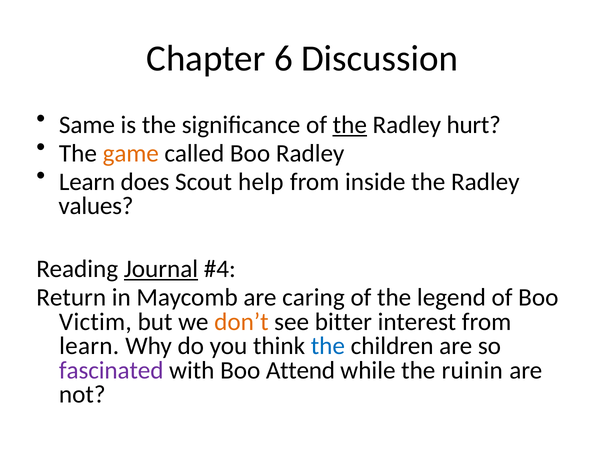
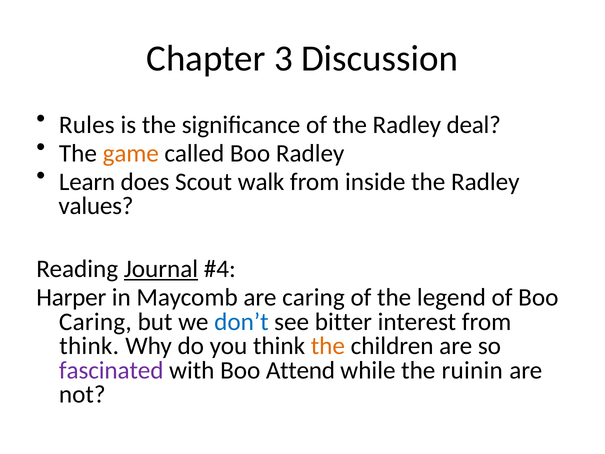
6: 6 -> 3 (283, 59)
Same: Same -> Rules (87, 125)
the underline: present -> none (350, 125)
hurt: hurt -> deal (474, 125)
help: help -> walk (261, 182)
Return: Return -> Harper (71, 297)
Victim: Victim -> Caring (95, 322)
don’t colour: orange -> blue (241, 322)
learn: learn -> think (89, 346)
the colour: blue -> orange (328, 346)
